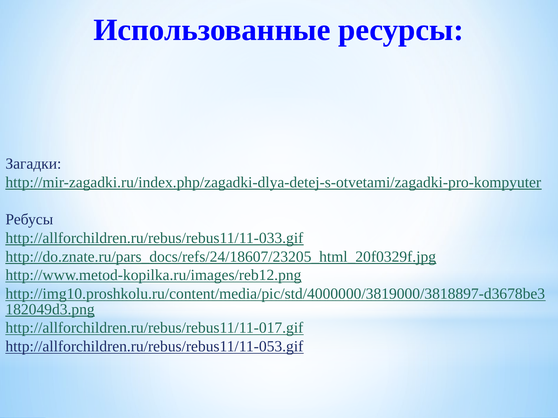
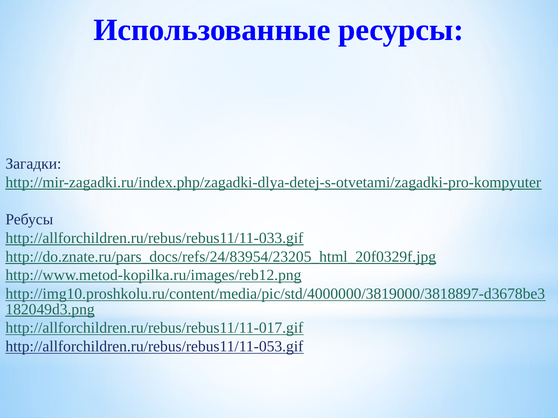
http://do.znate.ru/pars_docs/refs/24/18607/23205_html_20f0329f.jpg: http://do.znate.ru/pars_docs/refs/24/18607/23205_html_20f0329f.jpg -> http://do.znate.ru/pars_docs/refs/24/83954/23205_html_20f0329f.jpg (221, 257)
